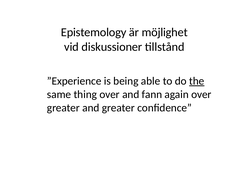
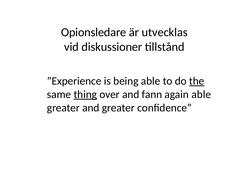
Epistemology: Epistemology -> Opionsledare (94, 32)
möjlighet: möjlighet -> utvecklas (165, 32)
thing underline: none -> present (85, 95)
again over: over -> able (201, 95)
